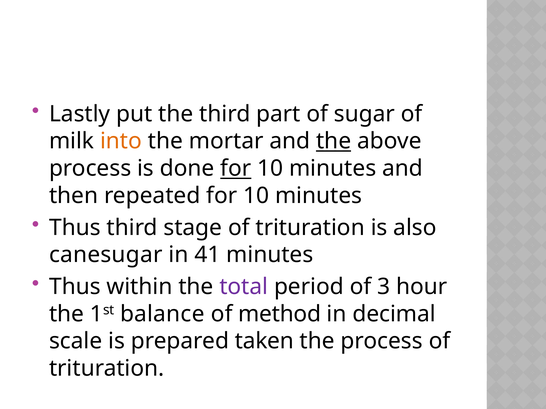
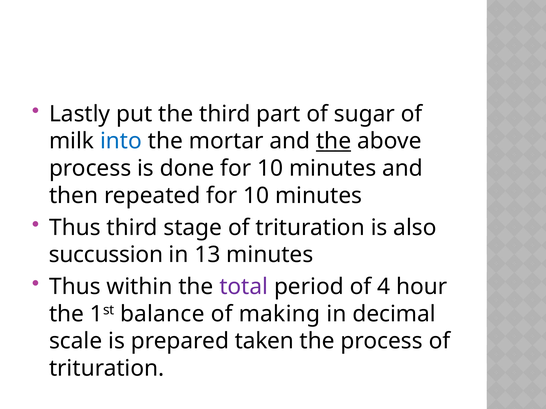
into colour: orange -> blue (121, 141)
for underline: present -> none (236, 169)
canesugar: canesugar -> succussion (106, 255)
41: 41 -> 13 (207, 255)
3: 3 -> 4 (384, 287)
method: method -> making (279, 314)
